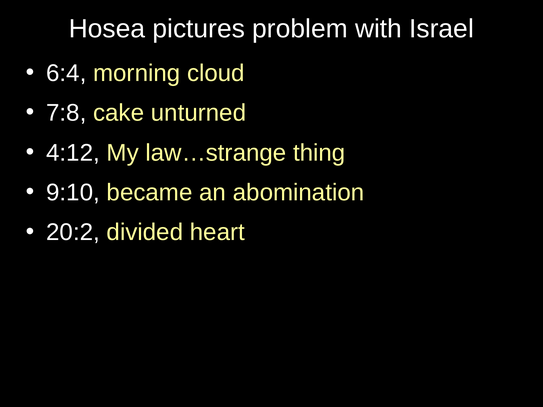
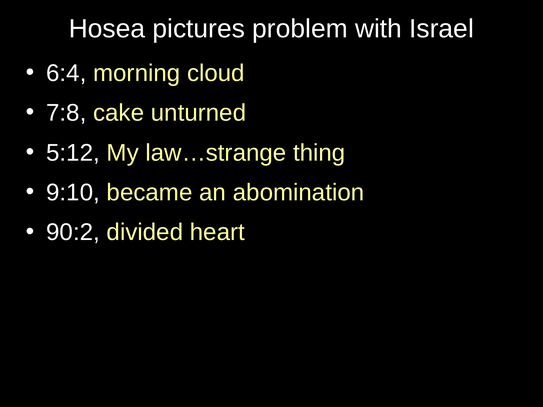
4:12: 4:12 -> 5:12 (73, 153)
20:2: 20:2 -> 90:2 (73, 232)
